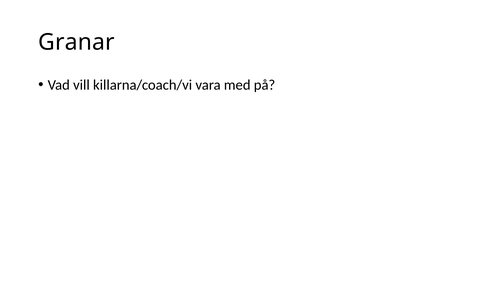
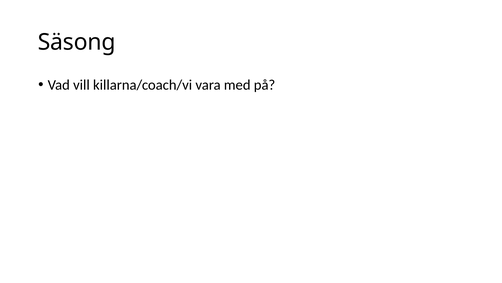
Granar: Granar -> Säsong (77, 42)
